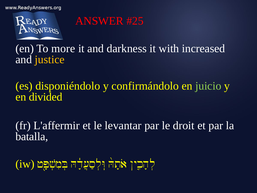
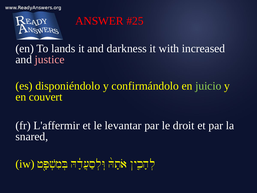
more: more -> lands (63, 49)
justice colour: yellow -> pink (50, 59)
divided: divided -> couvert (46, 97)
batalla: batalla -> snared (32, 136)
